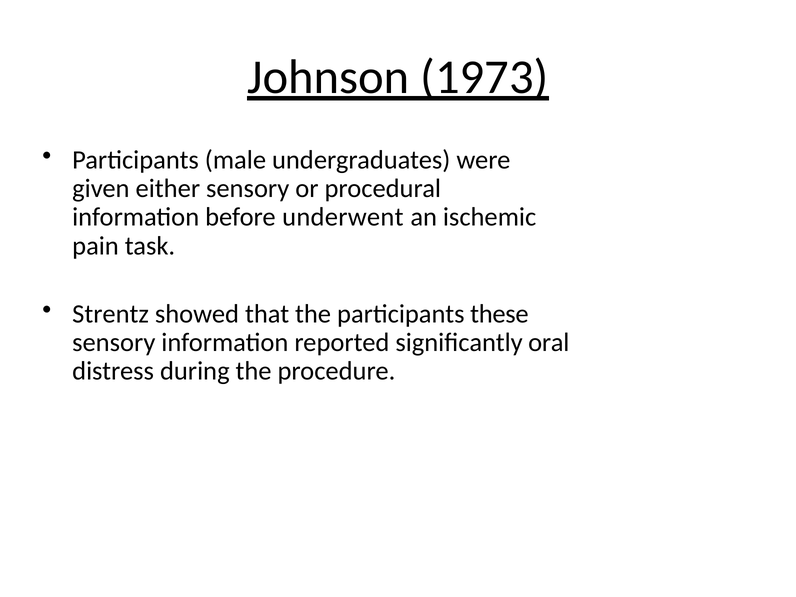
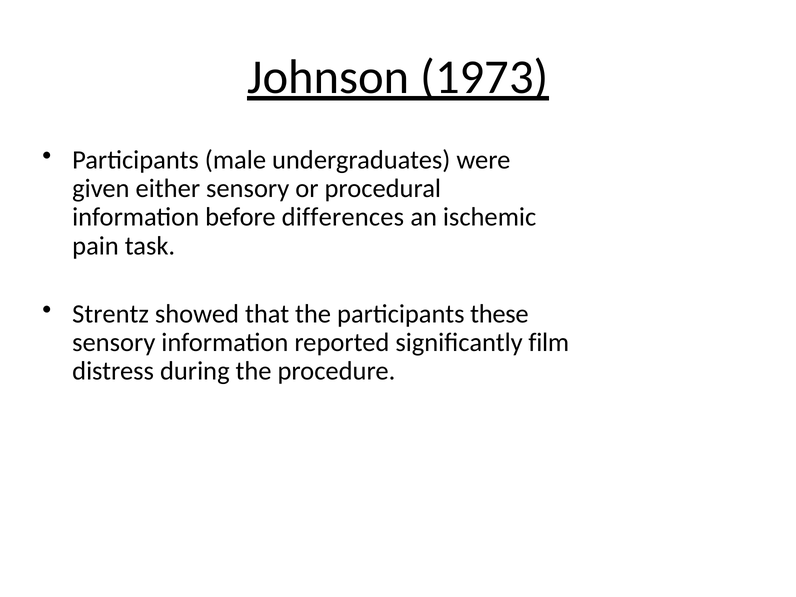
underwent: underwent -> differences (343, 217)
oral: oral -> film (549, 342)
